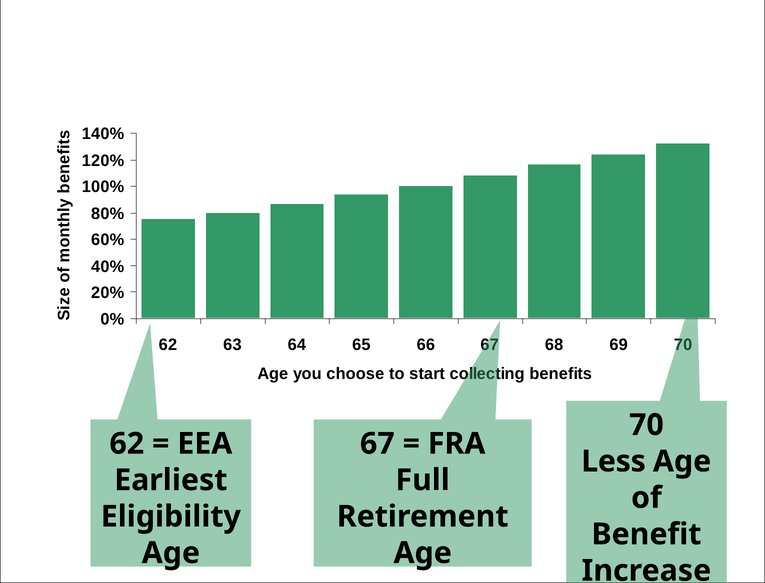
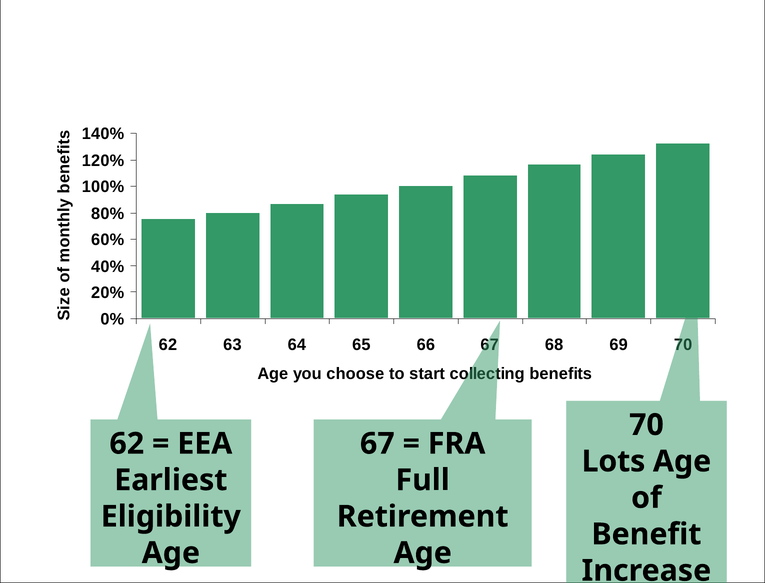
Less: Less -> Lots (613, 461)
